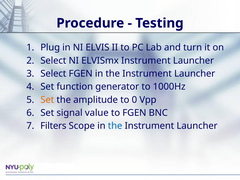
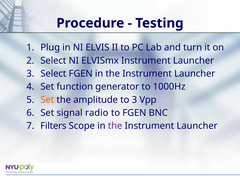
to 0: 0 -> 3 (134, 100)
value: value -> radio (97, 113)
the colour: blue -> purple (115, 126)
